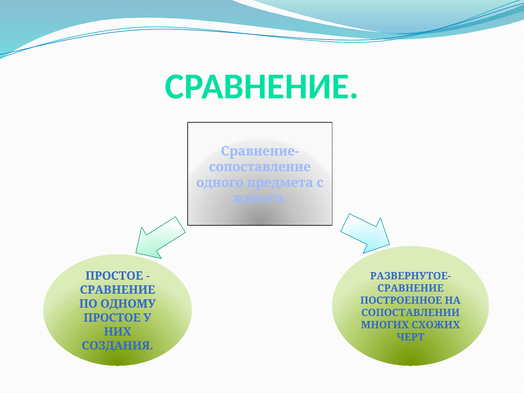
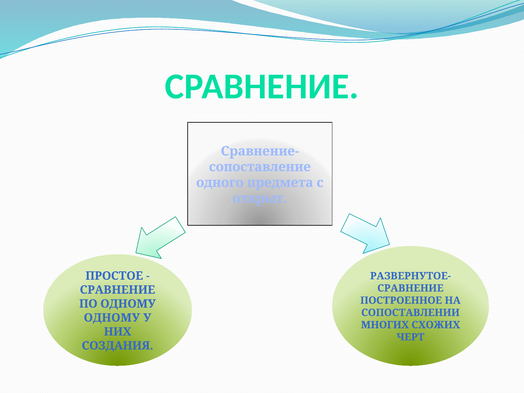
живого: живого -> открыт (260, 198)
ПРОСТОЕ: ПРОСТОЕ -> ОДНОМУ (112, 318)
